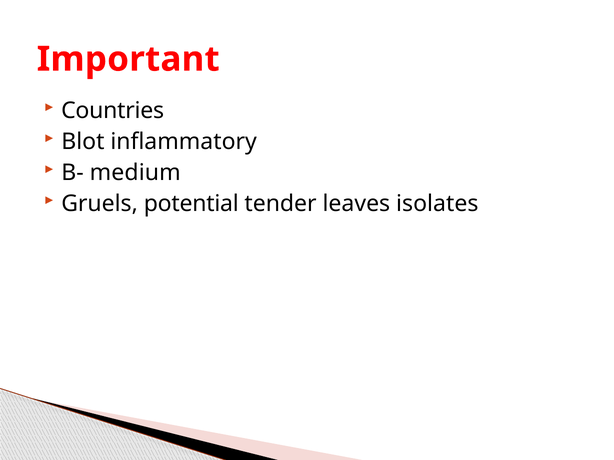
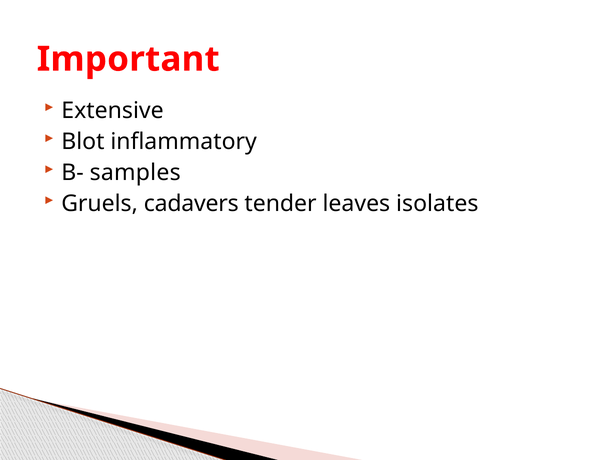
Countries: Countries -> Extensive (113, 111)
medium: medium -> samples (135, 173)
potential: potential -> cadavers (191, 204)
